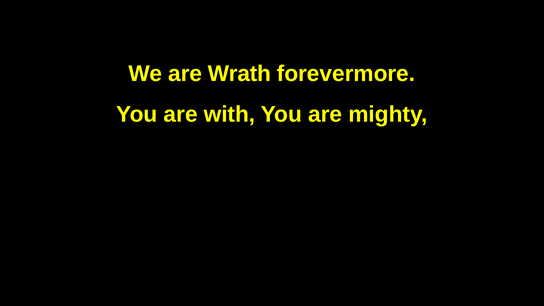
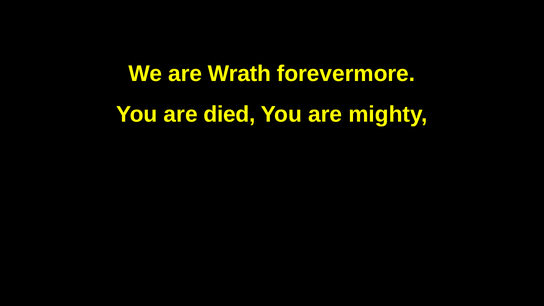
with: with -> died (230, 114)
